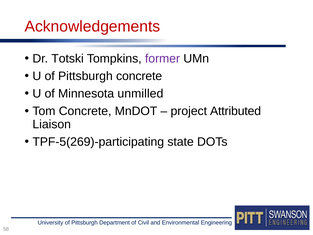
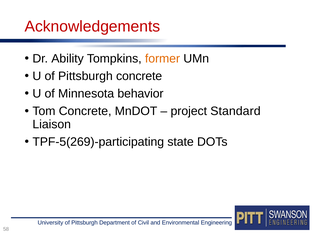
Totski: Totski -> Ability (68, 59)
former colour: purple -> orange (163, 59)
unmilled: unmilled -> behavior (140, 94)
Attributed: Attributed -> Standard (235, 111)
